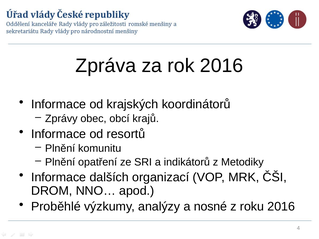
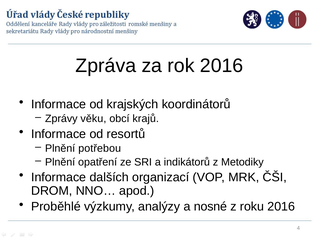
obec: obec -> věku (93, 119)
komunitu: komunitu -> potřebou (100, 149)
